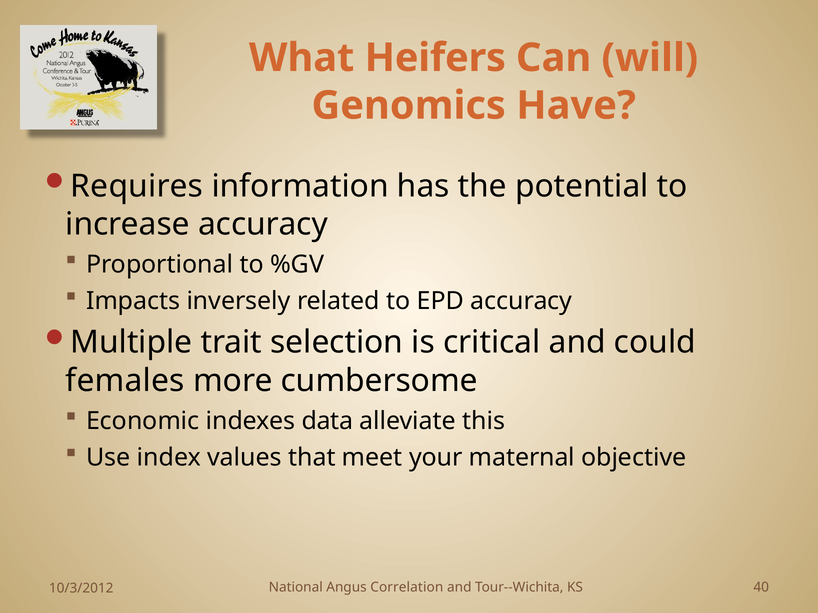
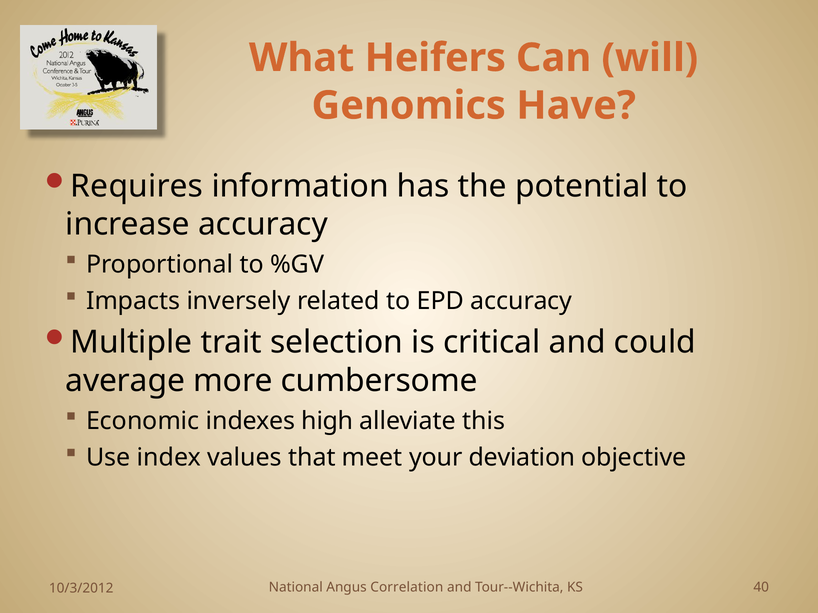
females: females -> average (125, 381)
data: data -> high (327, 421)
maternal: maternal -> deviation (522, 458)
